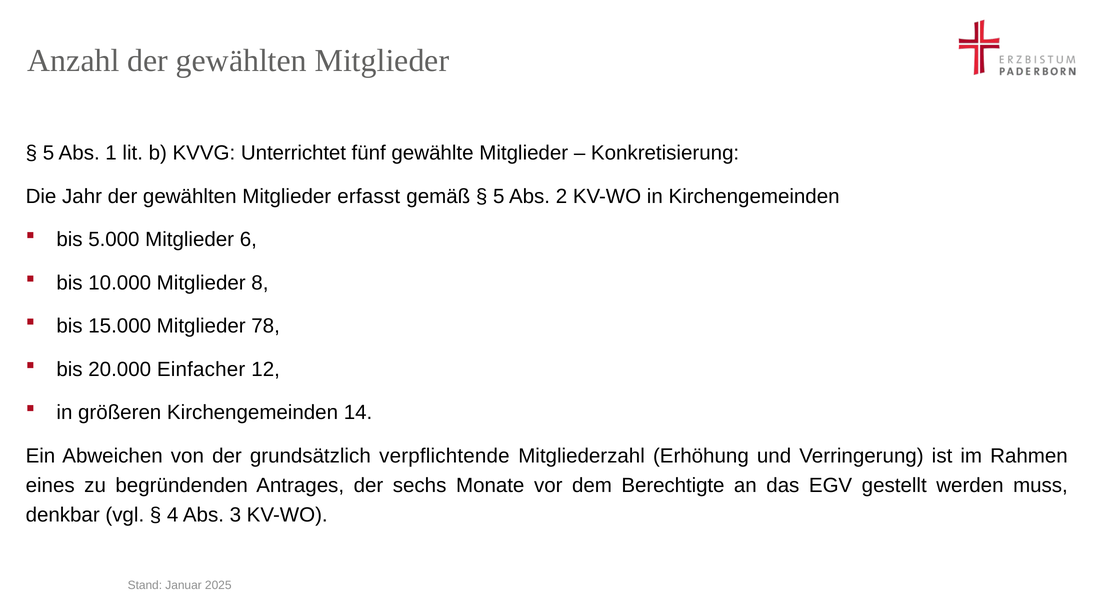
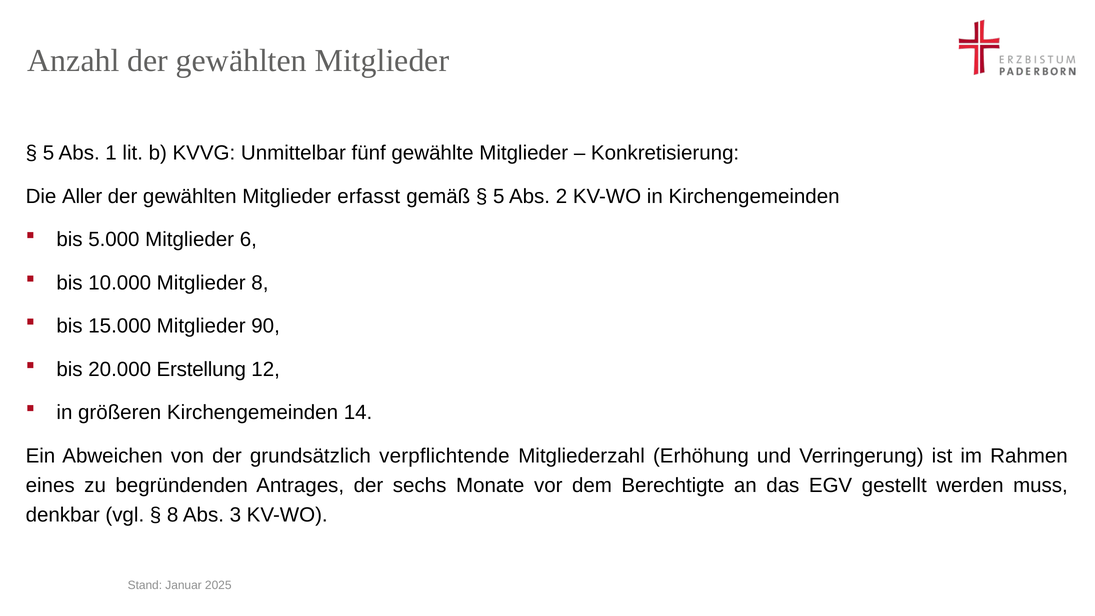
Unterrichtet: Unterrichtet -> Unmittelbar (293, 153)
Jahr: Jahr -> Aller (82, 196)
78: 78 -> 90 (266, 326)
Einfacher: Einfacher -> Erstellung (201, 369)
4: 4 -> 8 (173, 515)
